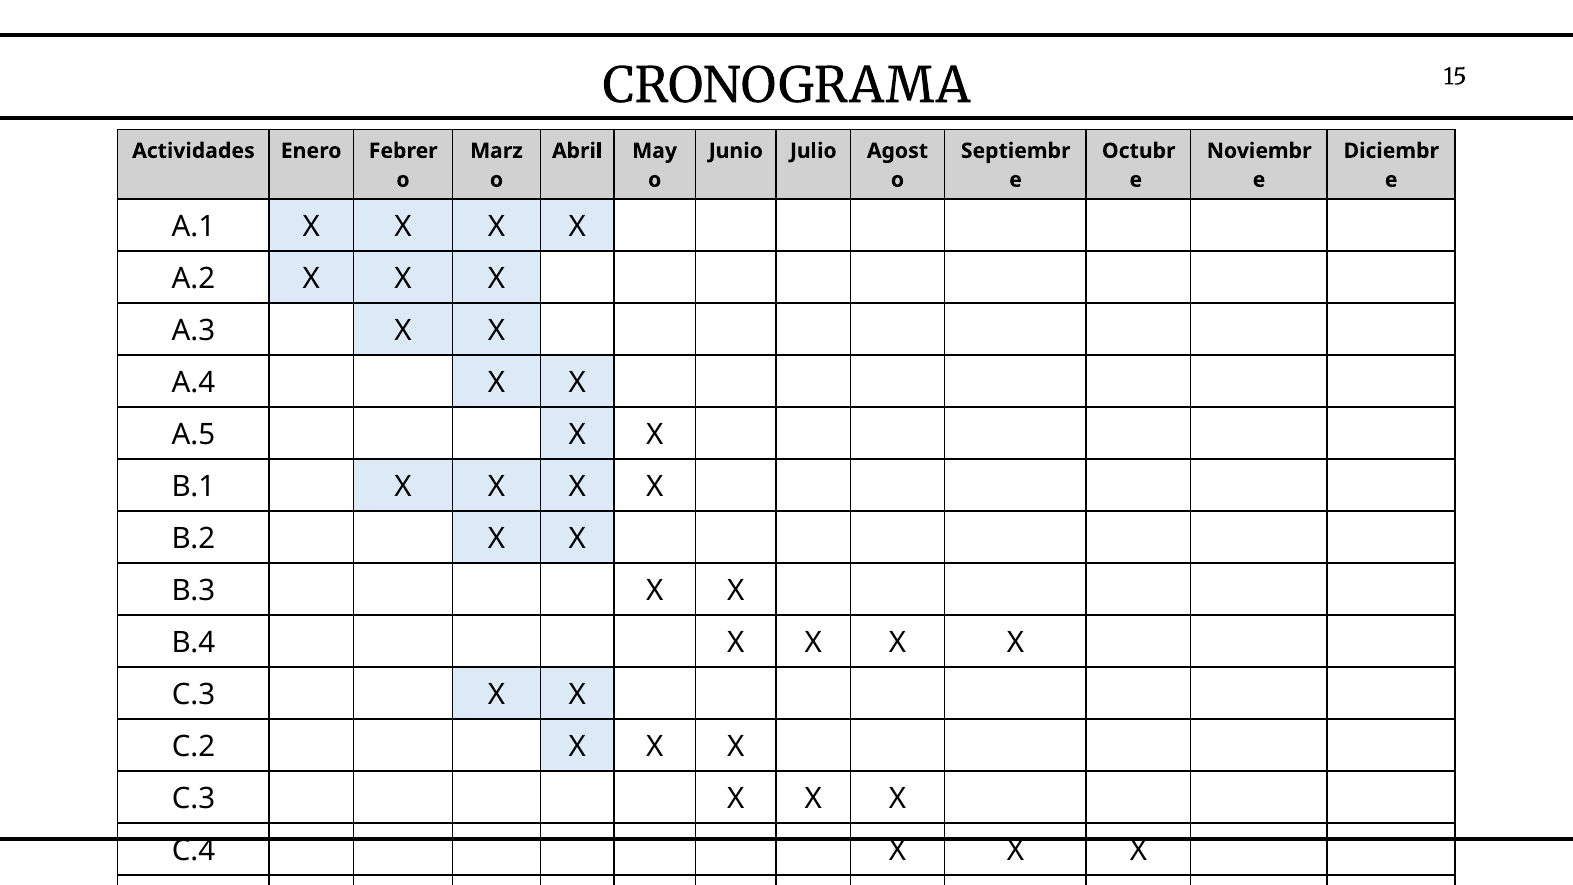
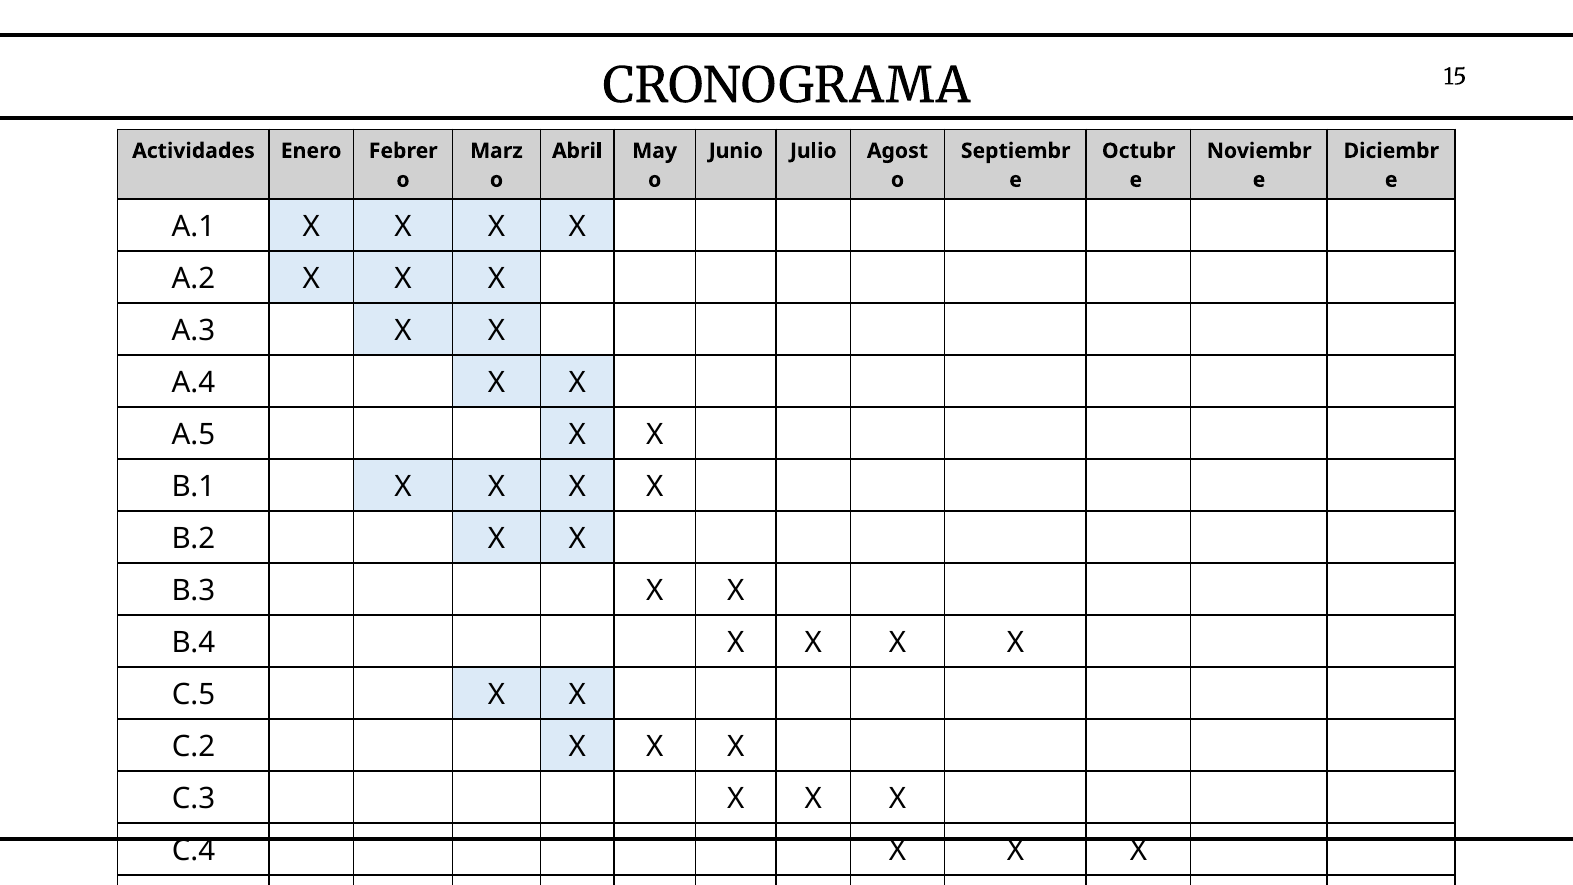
C.3: C.3 -> C.5 (193, 694)
